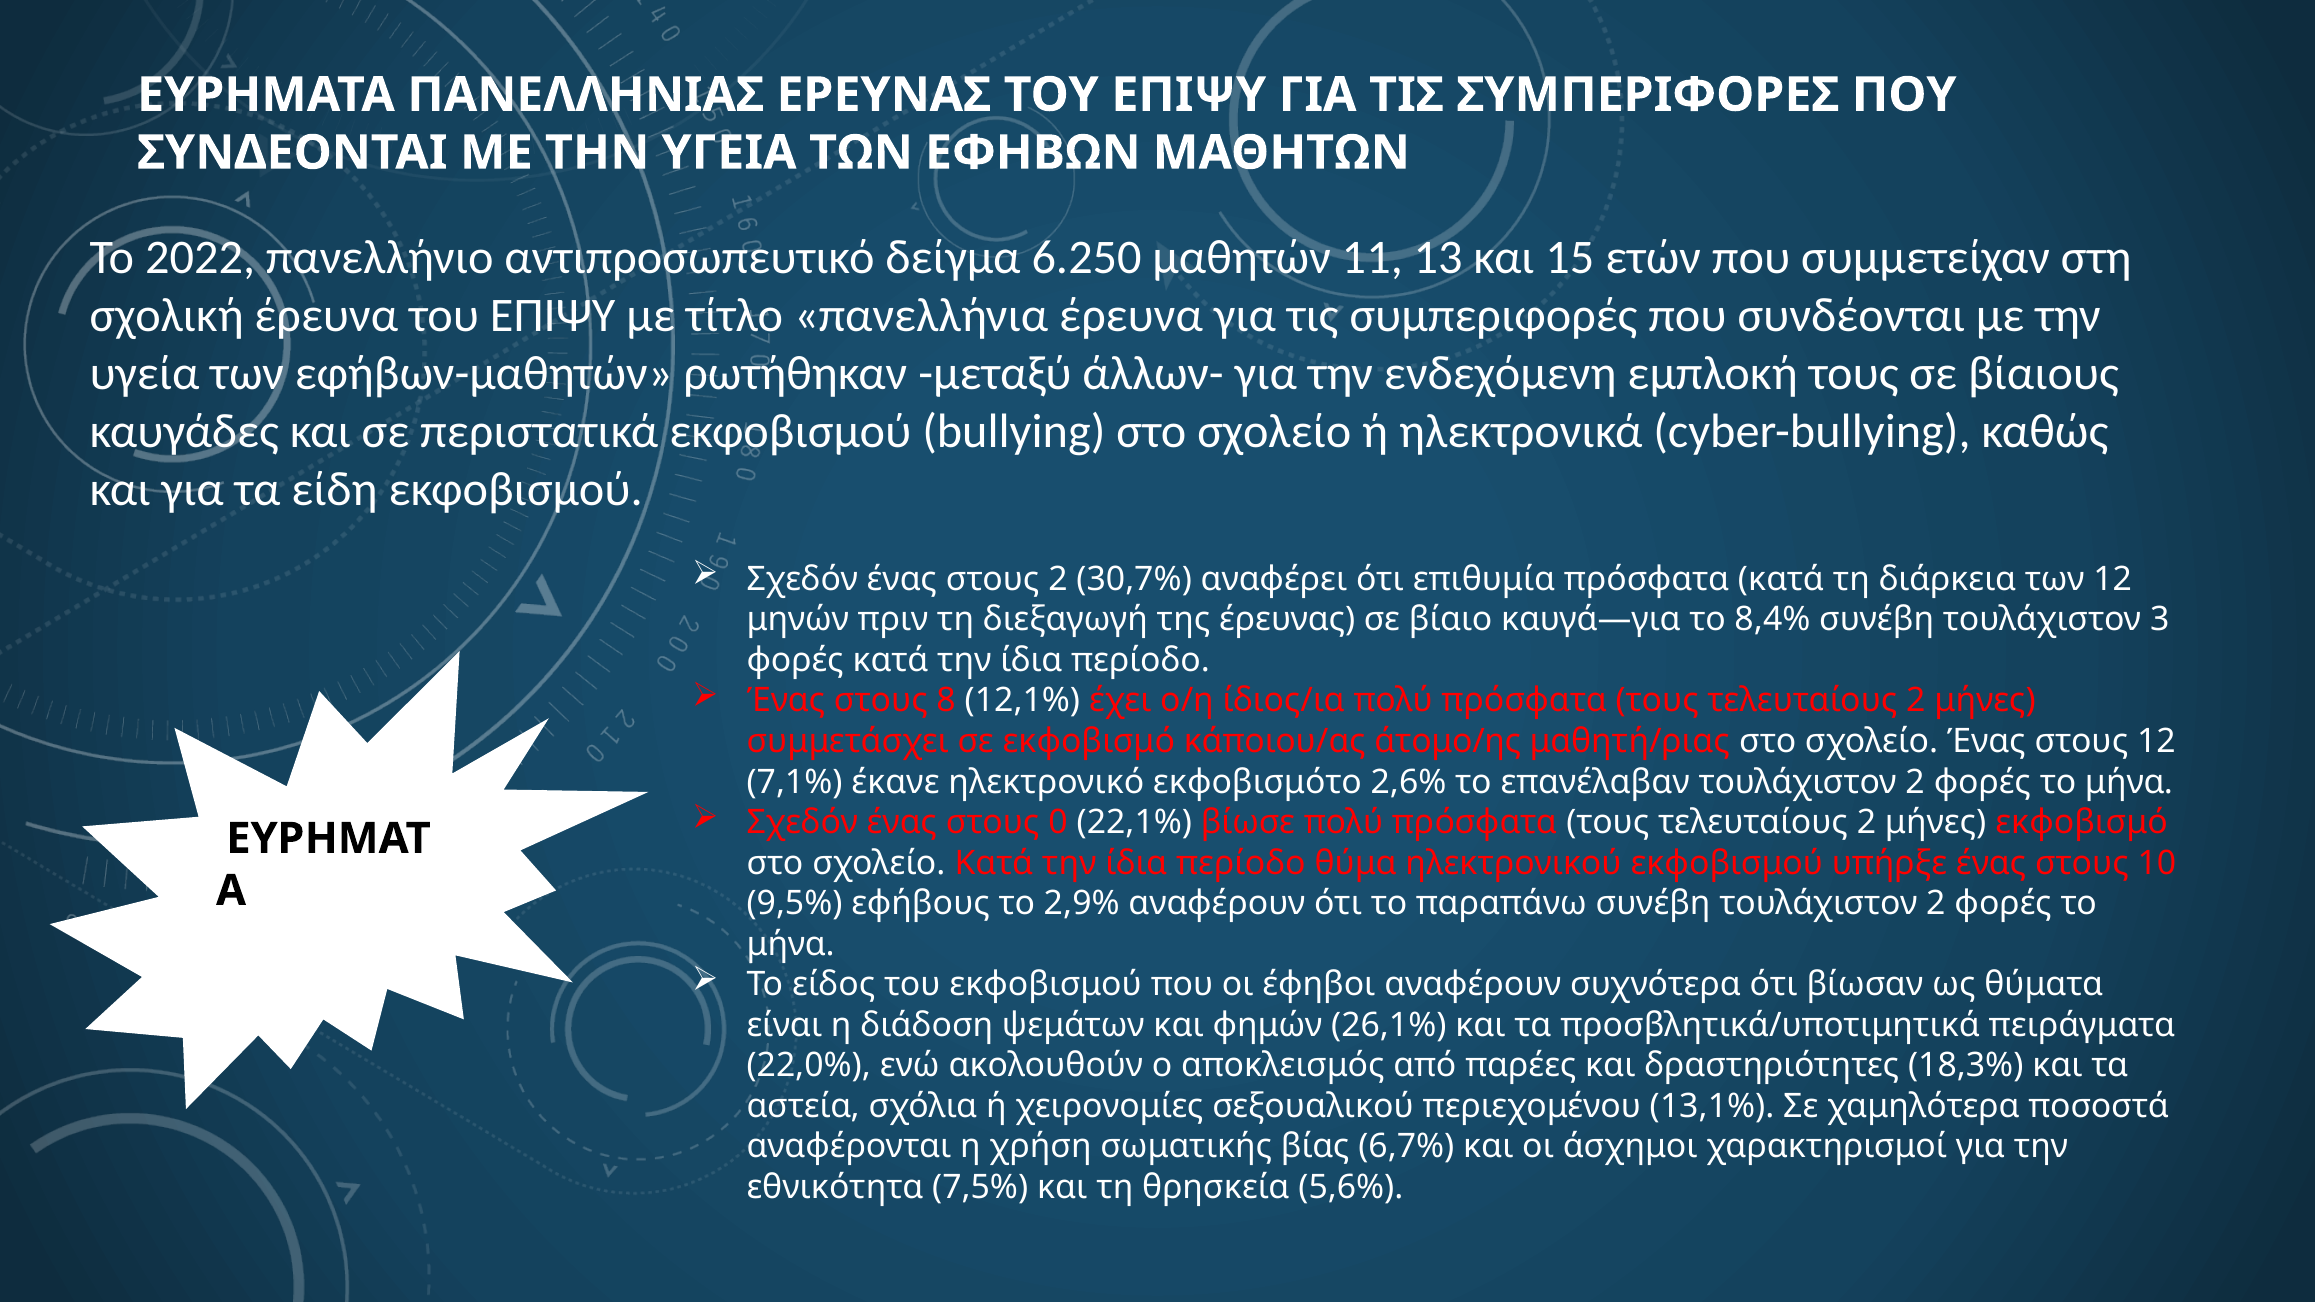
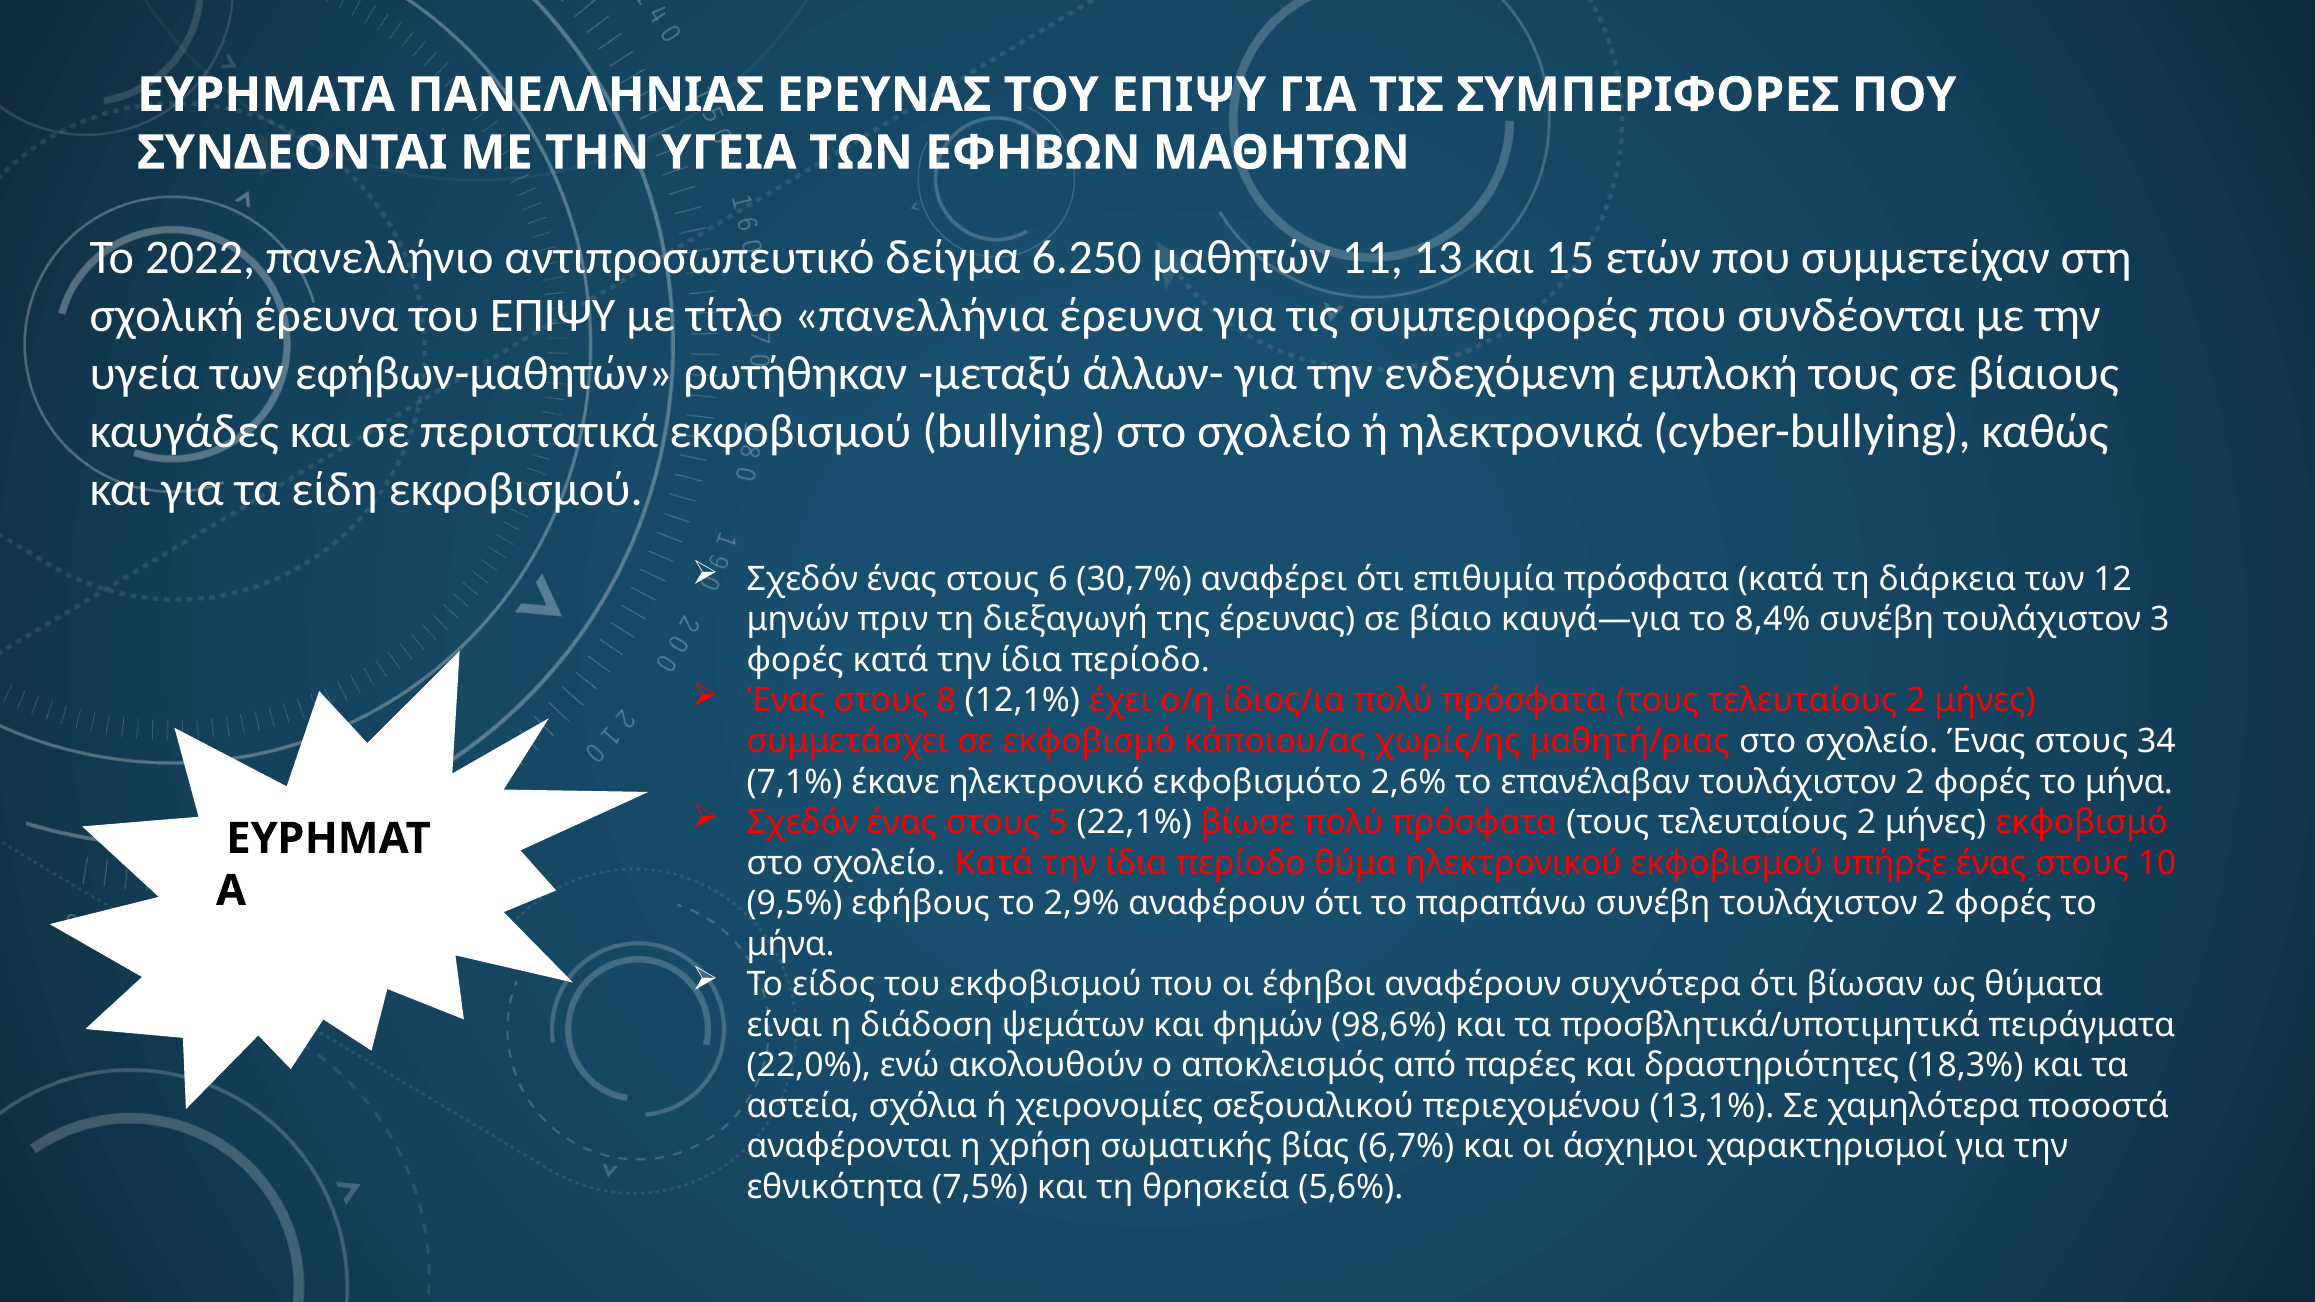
στους 2: 2 -> 6 (1058, 579)
άτομο/ης: άτομο/ης -> χωρίς/ης (1447, 741)
στους 12: 12 -> 34 (2156, 741)
0: 0 -> 5 (1058, 823)
26,1%: 26,1% -> 98,6% (1389, 1025)
